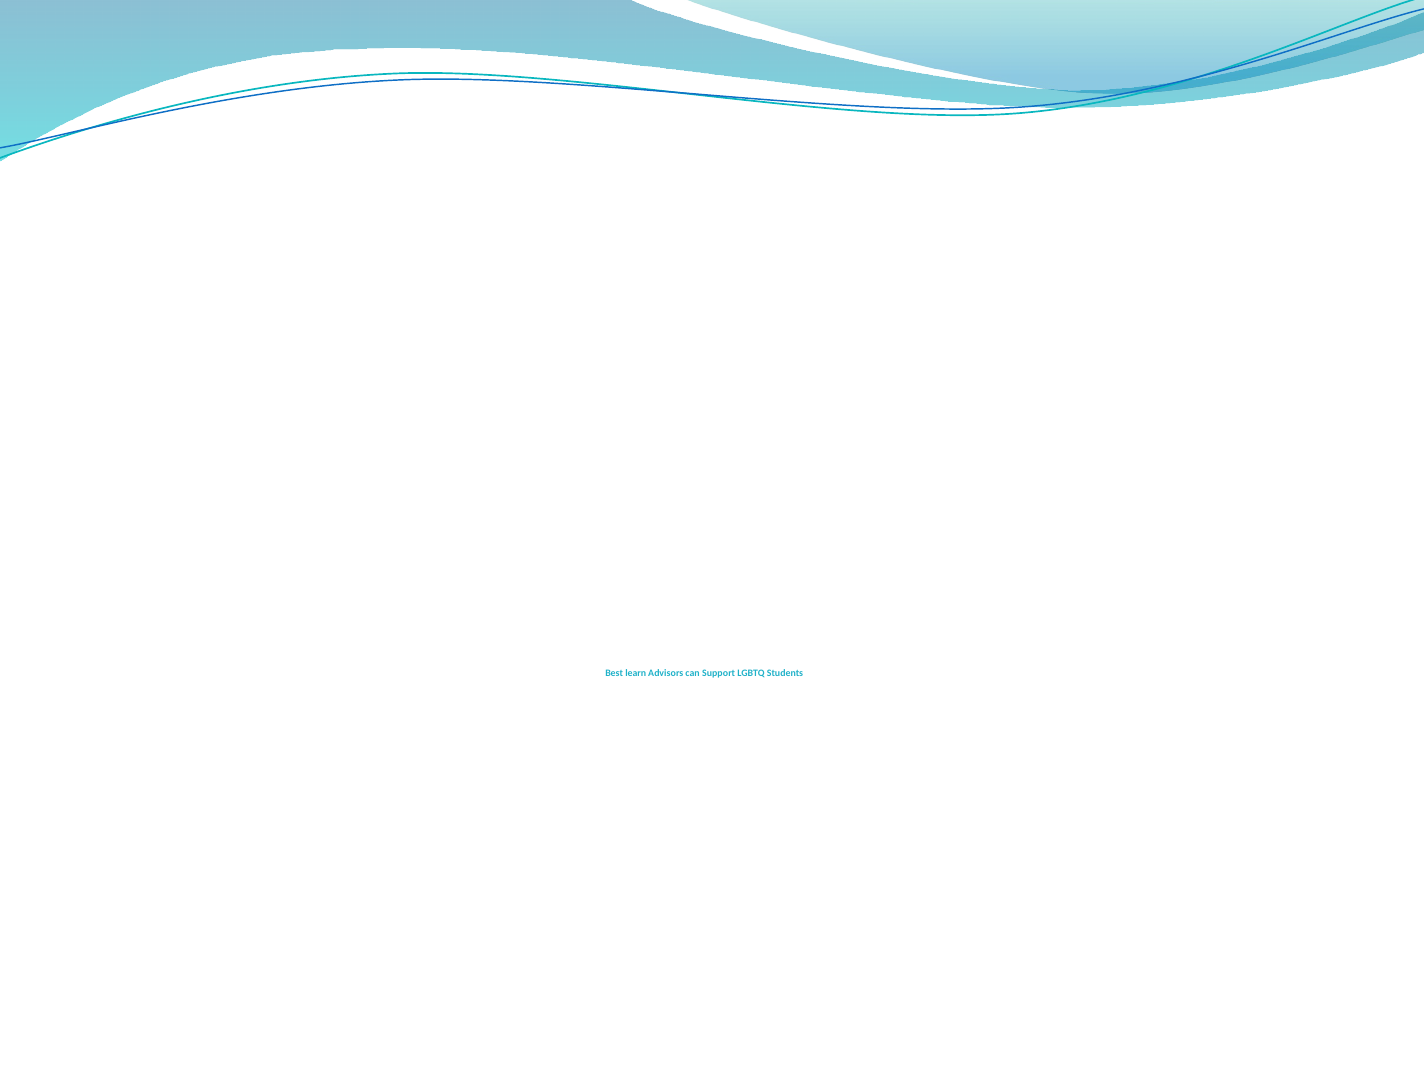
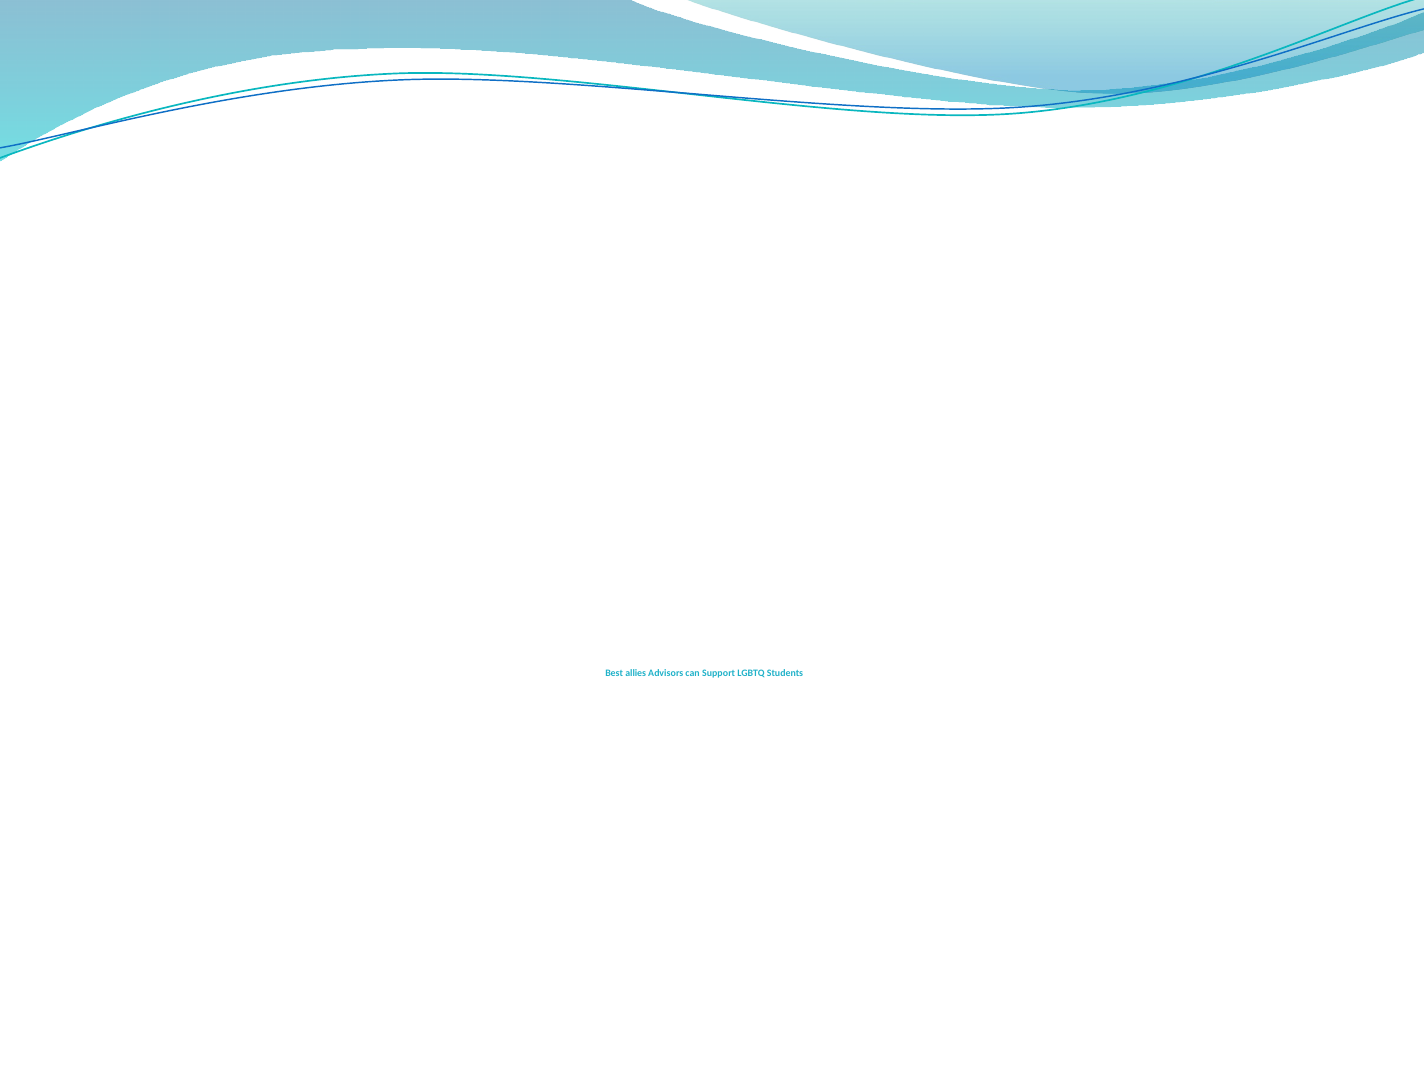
learn: learn -> allies (636, 673)
